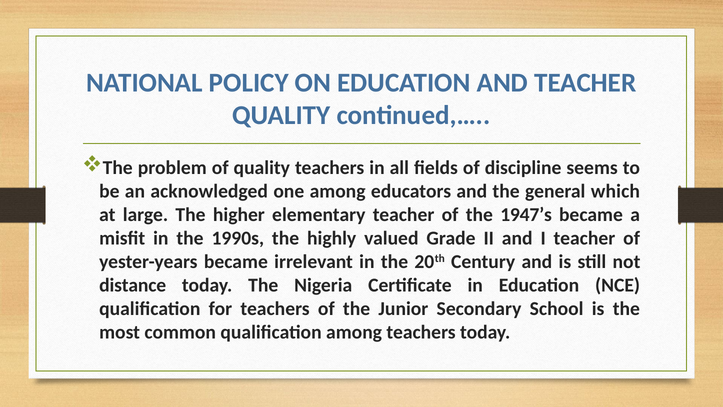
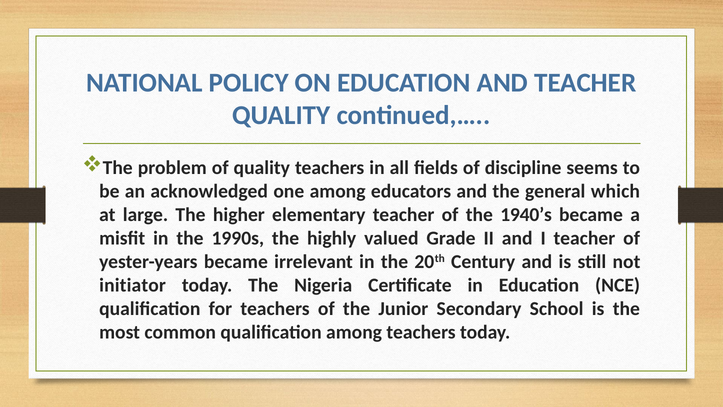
1947’s: 1947’s -> 1940’s (526, 214)
distance: distance -> initiator (133, 285)
